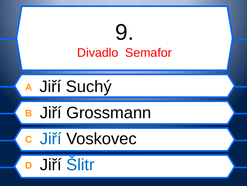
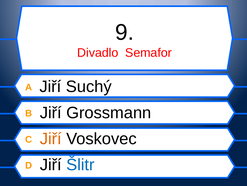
Jiří colour: blue -> orange (51, 138)
